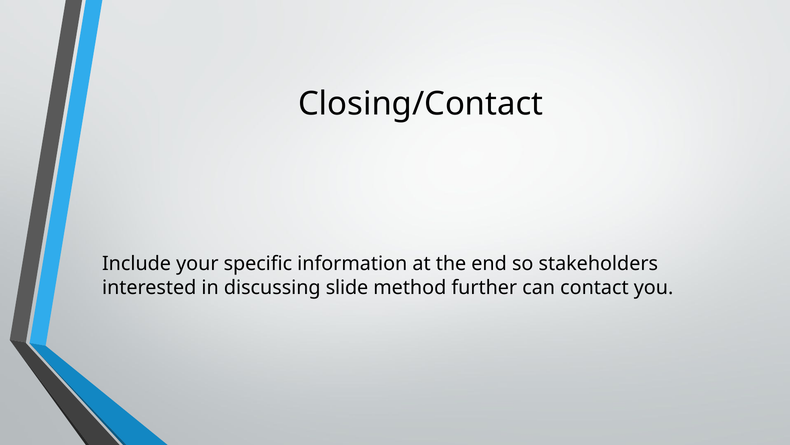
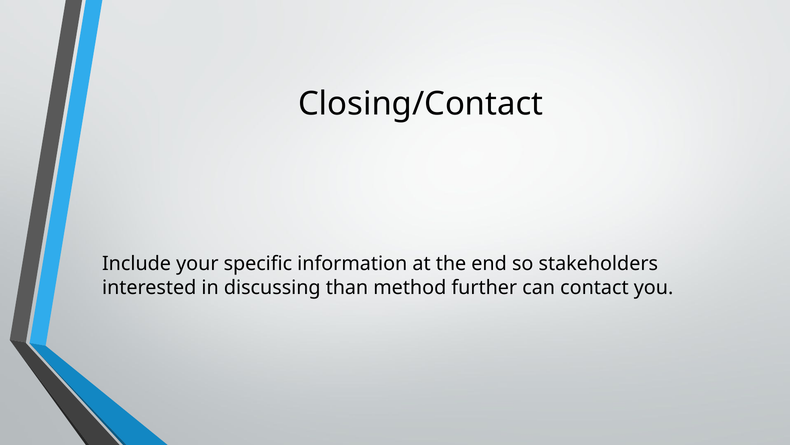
slide: slide -> than (347, 287)
